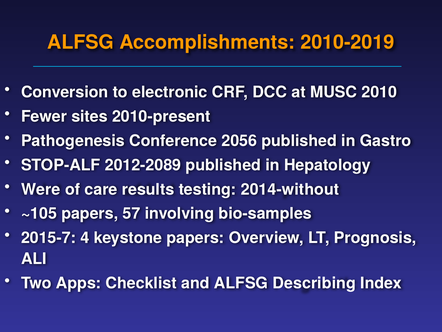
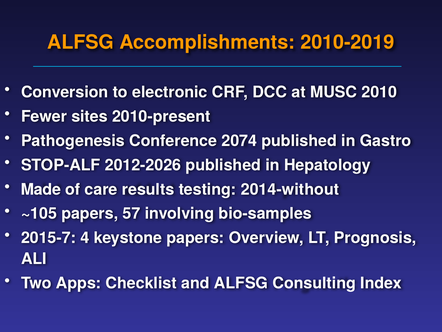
2056: 2056 -> 2074 (239, 141)
2012-2089: 2012-2089 -> 2012-2026 (143, 165)
Were: Were -> Made (41, 189)
Describing: Describing -> Consulting (314, 283)
